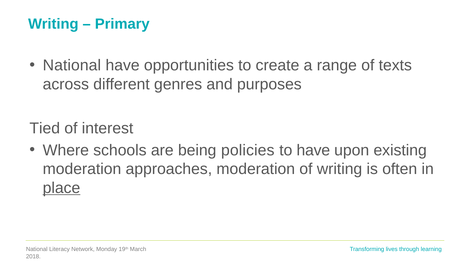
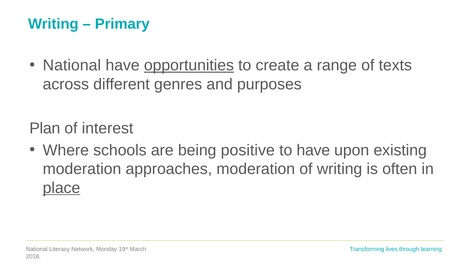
opportunities underline: none -> present (189, 65)
Tied: Tied -> Plan (45, 128)
policies: policies -> positive (248, 150)
